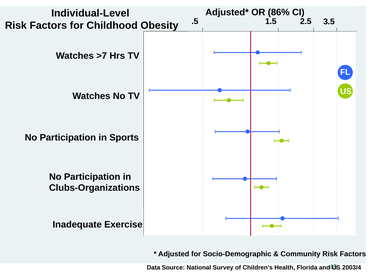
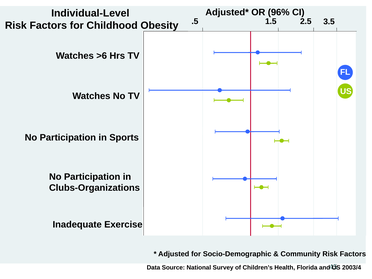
86%: 86% -> 96% (279, 12)
>7: >7 -> >6 (102, 56)
